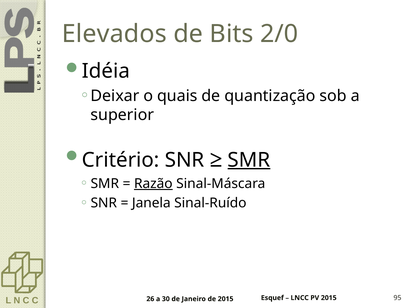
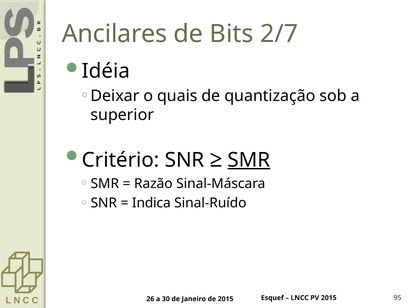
Elevados: Elevados -> Ancilares (115, 34)
2/0: 2/0 -> 2/7 (279, 34)
Razão underline: present -> none (153, 184)
Janela: Janela -> Indica (151, 203)
